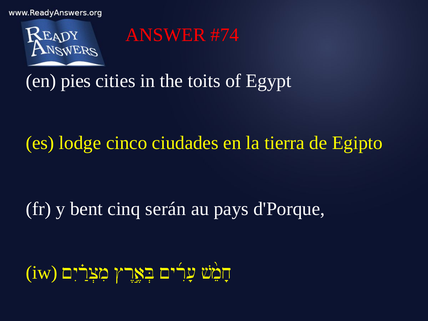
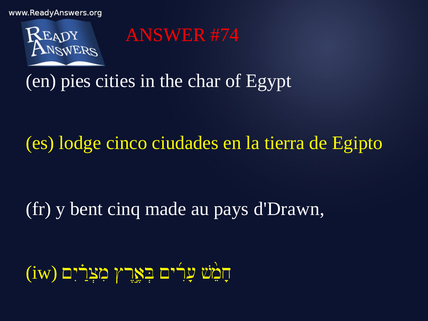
toits: toits -> char (204, 81)
serán: serán -> made (166, 209)
d'Porque: d'Porque -> d'Drawn (289, 209)
